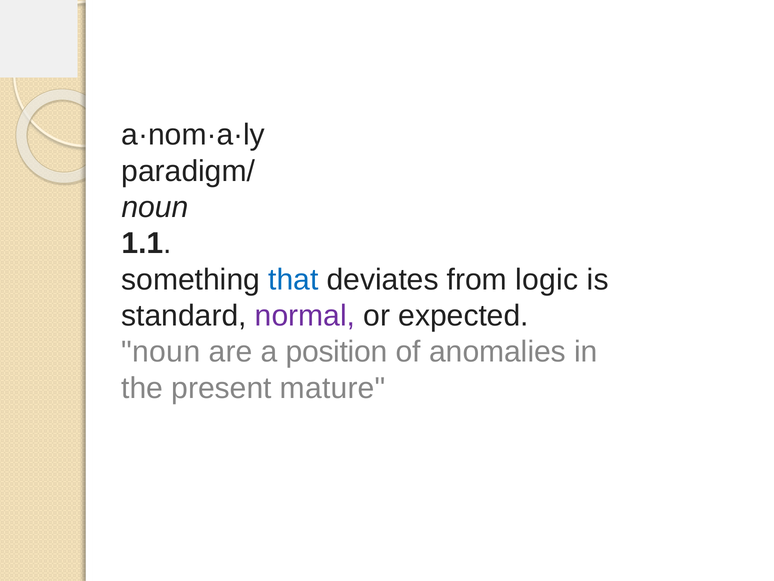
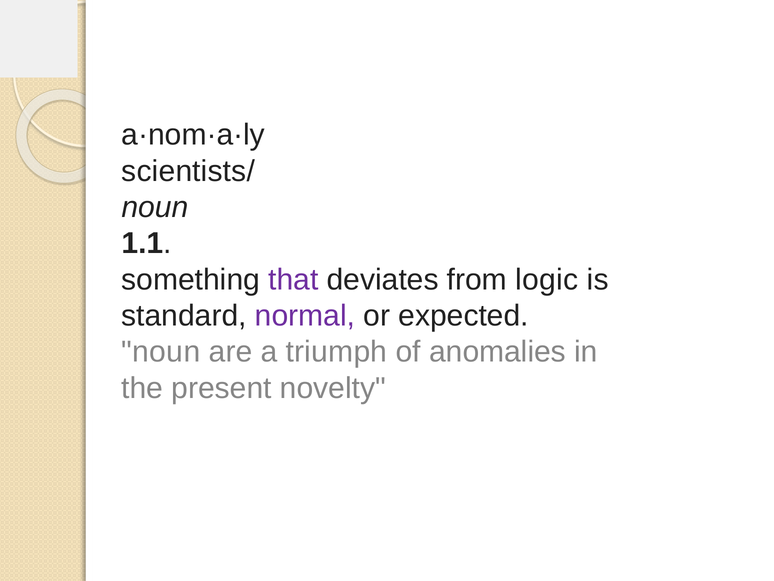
paradigm/: paradigm/ -> scientists/ (188, 171)
that colour: blue -> purple (293, 279)
position: position -> triumph (336, 352)
mature: mature -> novelty (333, 388)
